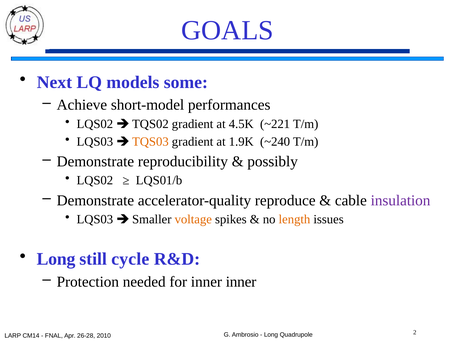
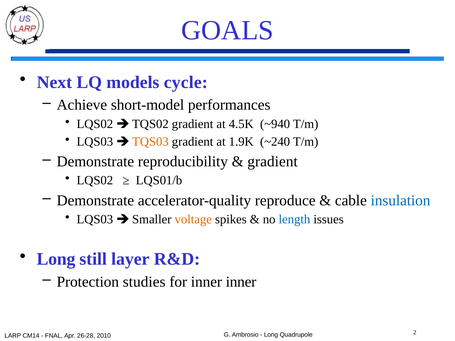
some: some -> cycle (186, 82)
~221: ~221 -> ~940 (275, 124)
possibly: possibly -> gradient (273, 162)
insulation colour: purple -> blue (401, 201)
length colour: orange -> blue (294, 220)
cycle: cycle -> layer (130, 259)
needed: needed -> studies (144, 282)
